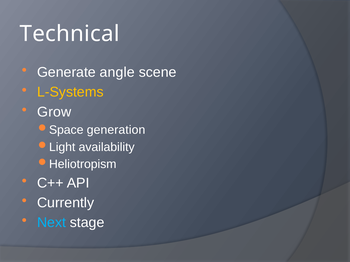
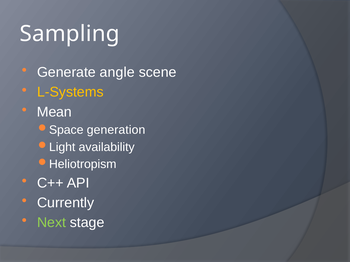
Technical: Technical -> Sampling (70, 34)
Grow: Grow -> Mean (54, 112)
Next colour: light blue -> light green (52, 223)
